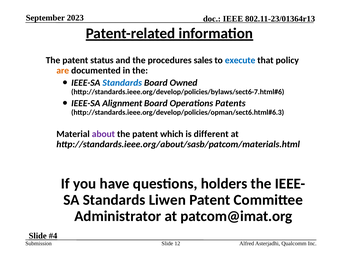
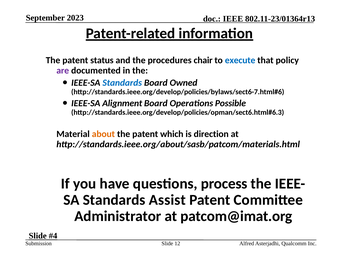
sales: sales -> chair (203, 60)
are colour: orange -> purple (63, 71)
Patents: Patents -> Possible (230, 103)
about colour: purple -> orange (103, 134)
different: different -> direction (211, 134)
holders: holders -> process (224, 184)
Liwen: Liwen -> Assist (167, 200)
